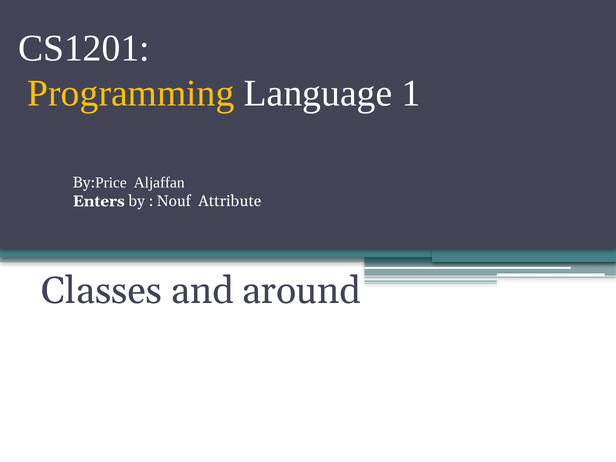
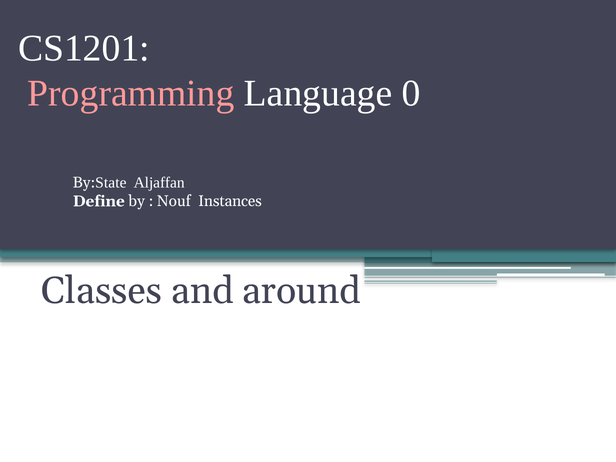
Programming colour: yellow -> pink (131, 94)
1: 1 -> 0 (411, 94)
Price: Price -> State (111, 183)
Enters: Enters -> Define (99, 201)
Attribute: Attribute -> Instances (230, 201)
